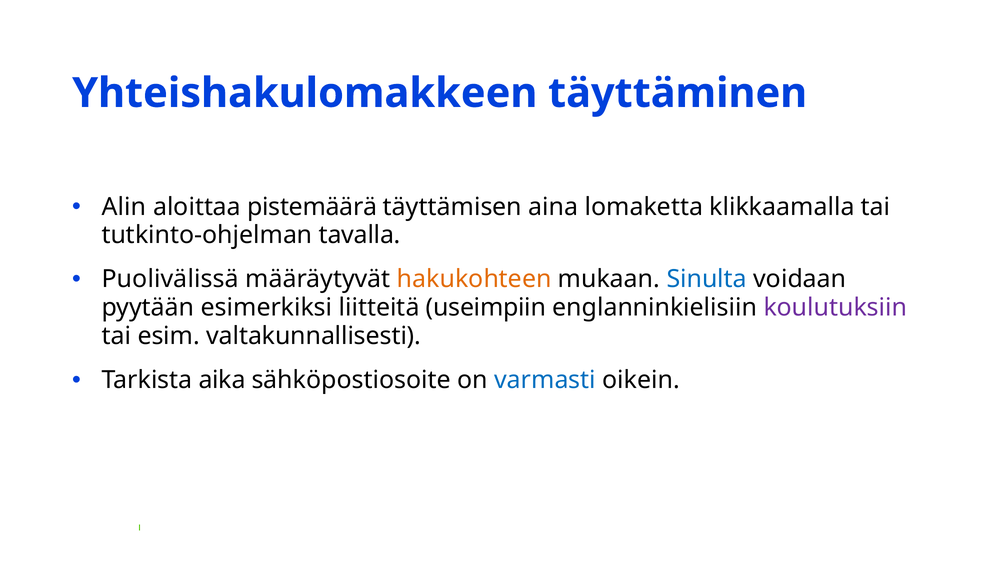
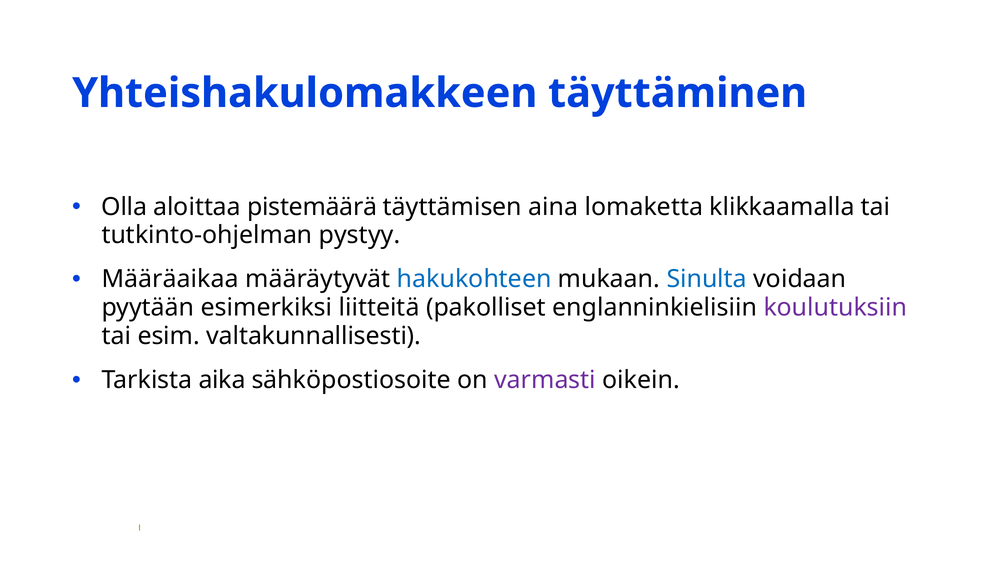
Alin: Alin -> Olla (124, 207)
tavalla: tavalla -> pystyy (360, 235)
Puolivälissä: Puolivälissä -> Määräaikaa (170, 279)
hakukohteen colour: orange -> blue (474, 279)
useimpiin: useimpiin -> pakolliset (486, 308)
varmasti colour: blue -> purple (545, 380)
